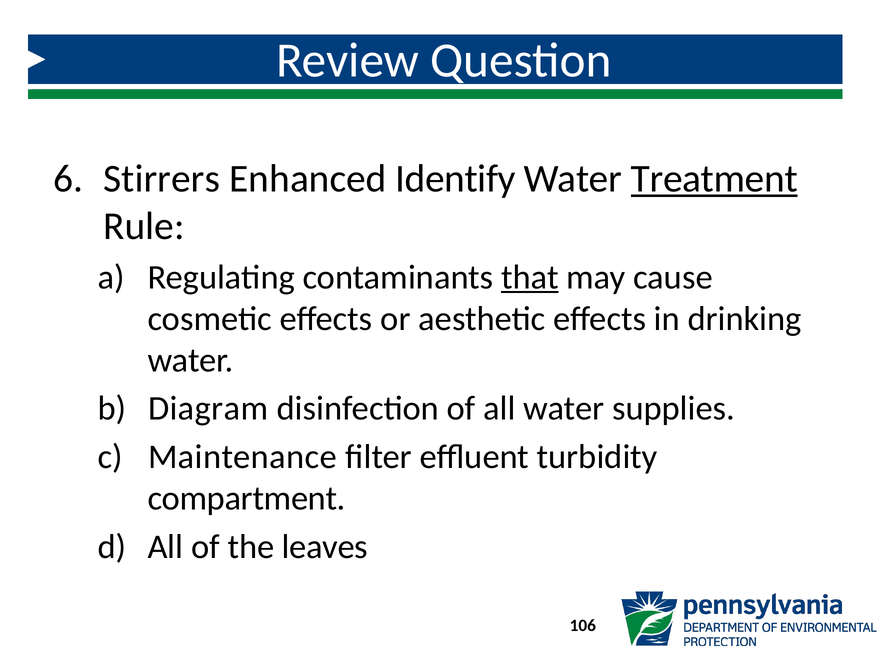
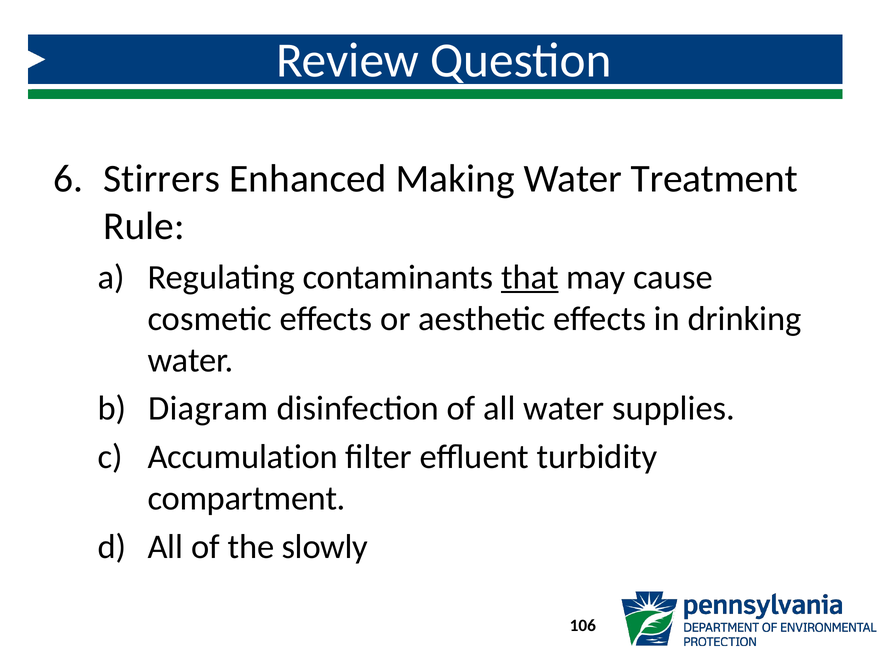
Identify: Identify -> Making (455, 179)
Treatment underline: present -> none (714, 179)
Maintenance: Maintenance -> Accumulation (243, 457)
leaves: leaves -> slowly (325, 547)
